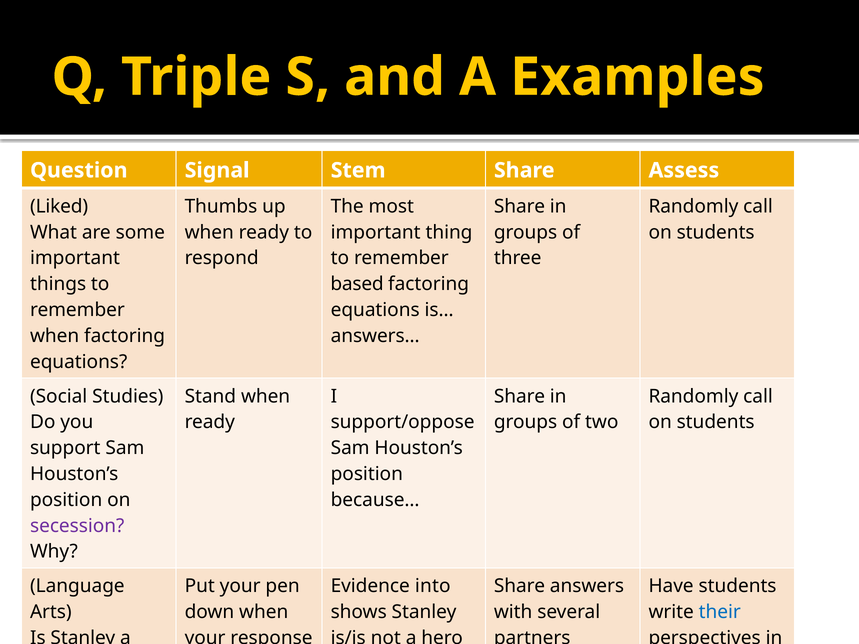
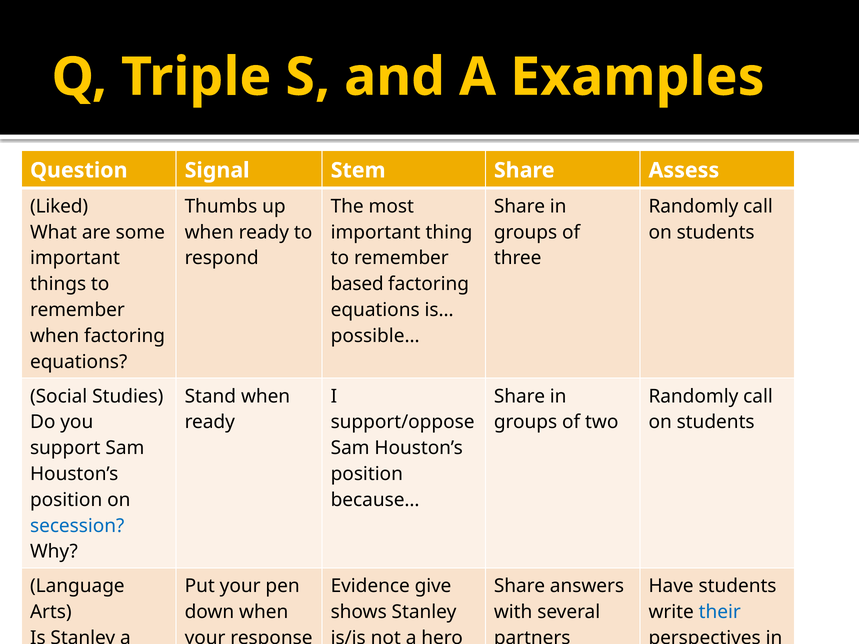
answers…: answers… -> possible… (375, 336)
secession colour: purple -> blue (77, 526)
into: into -> give (433, 586)
